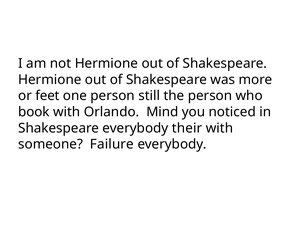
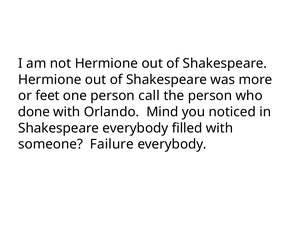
still: still -> call (149, 96)
book: book -> done (34, 112)
their: their -> filled (187, 128)
